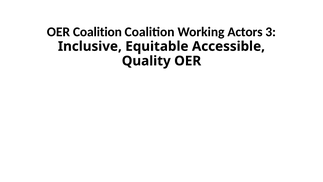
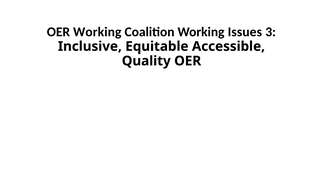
OER Coalition: Coalition -> Working (97, 32)
Actors: Actors -> Issues (245, 32)
